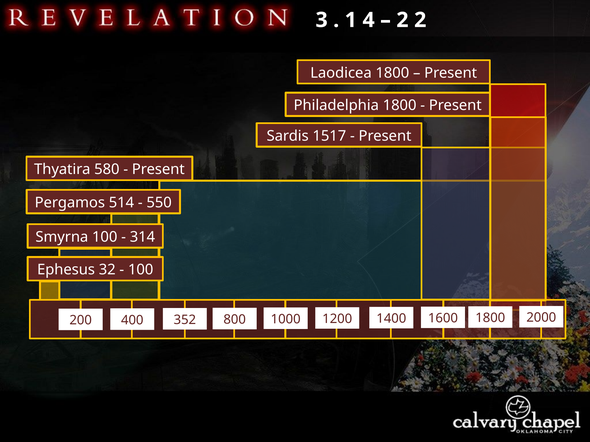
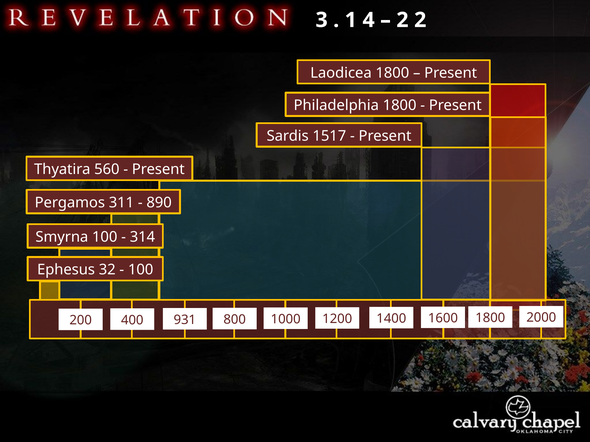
580: 580 -> 560 (107, 170)
514: 514 -> 311 (121, 203)
550: 550 -> 890 (159, 203)
352: 352 -> 931 (185, 320)
